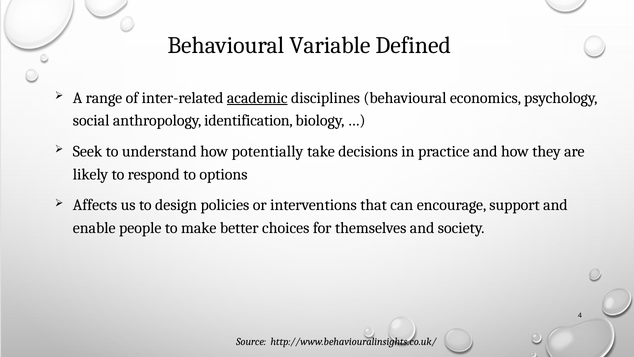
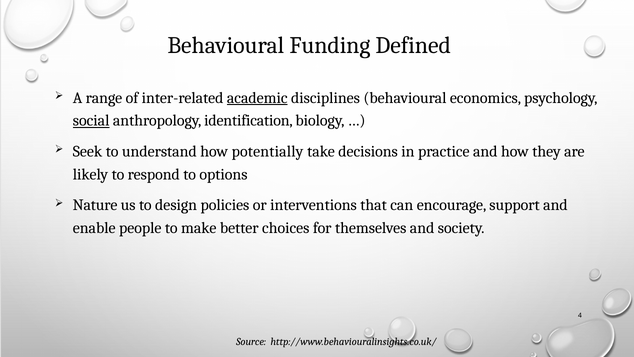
Variable: Variable -> Funding (330, 45)
social underline: none -> present (91, 121)
Affects: Affects -> Nature (95, 205)
